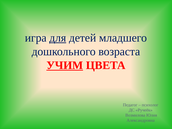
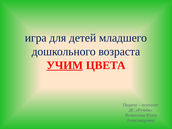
для underline: present -> none (58, 38)
